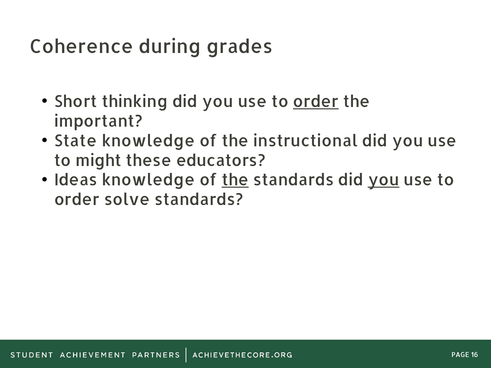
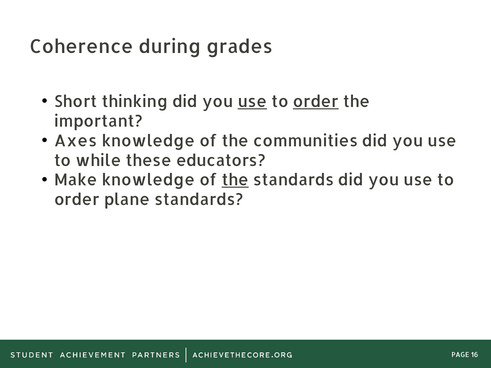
use underline: none -> present (252, 102)
State: State -> Axes (76, 141)
instructional: instructional -> communities (306, 141)
might: might -> while (98, 161)
Ideas: Ideas -> Make (76, 180)
you underline: present -> none (384, 180)
solve: solve -> plane (127, 200)
